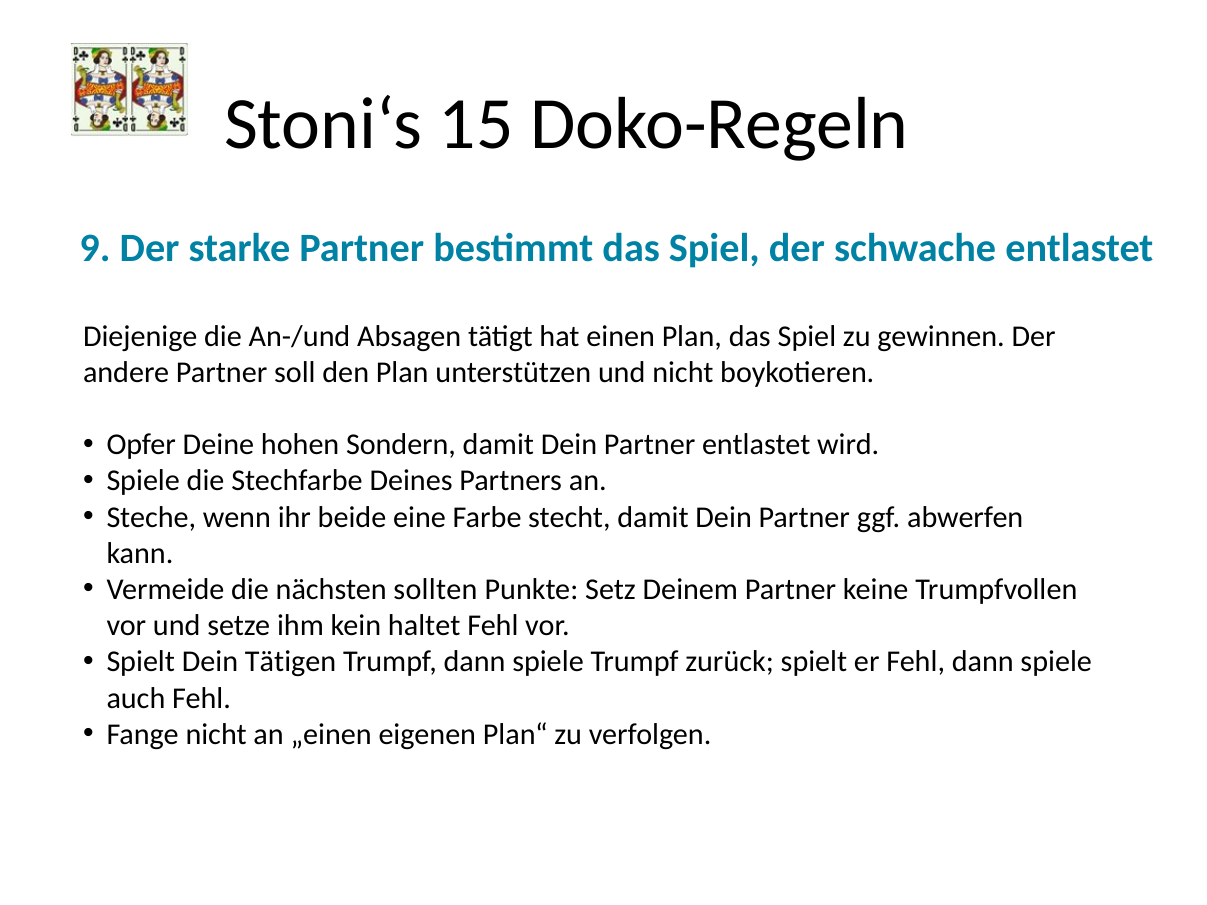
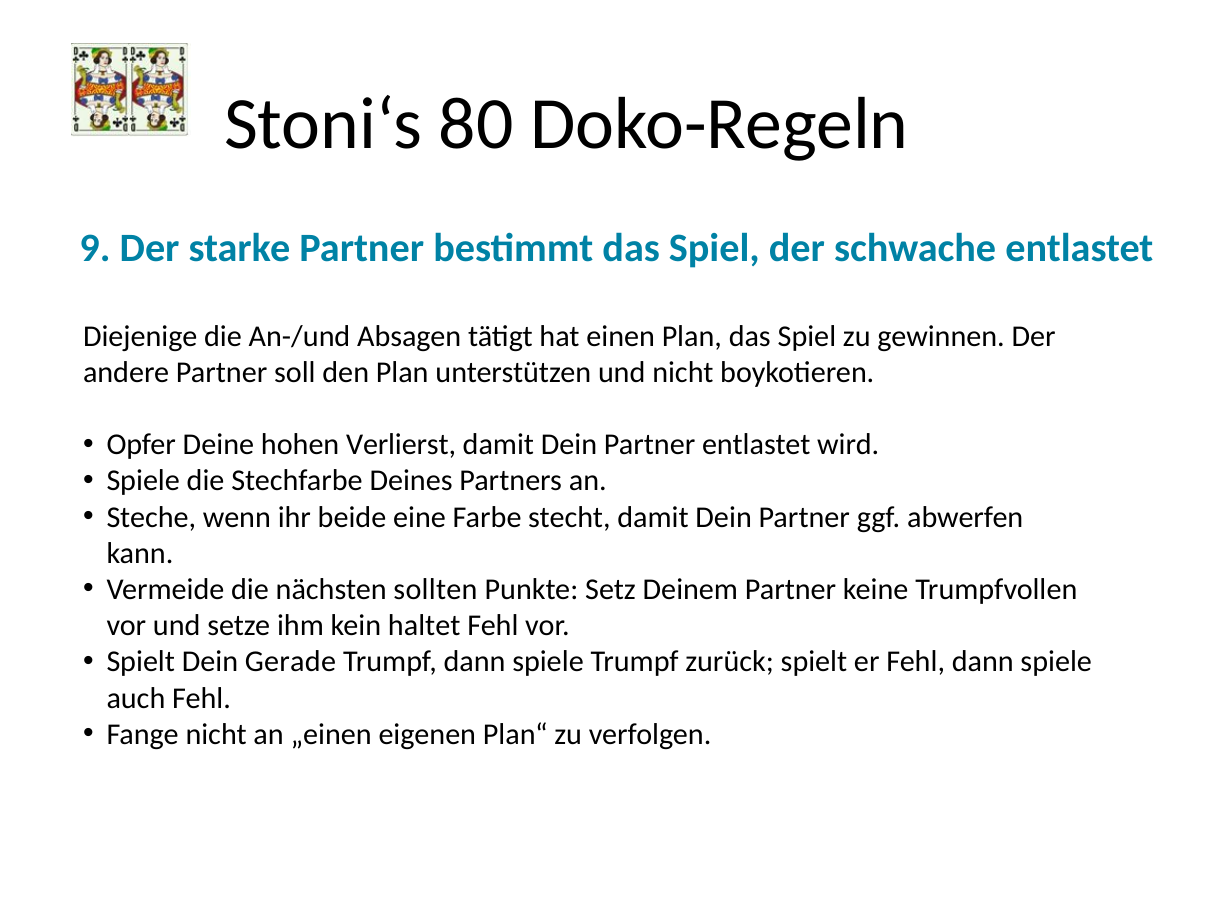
15: 15 -> 80 (476, 124)
Sondern: Sondern -> Verlierst (401, 445)
Tätigen: Tätigen -> Gerade (290, 662)
